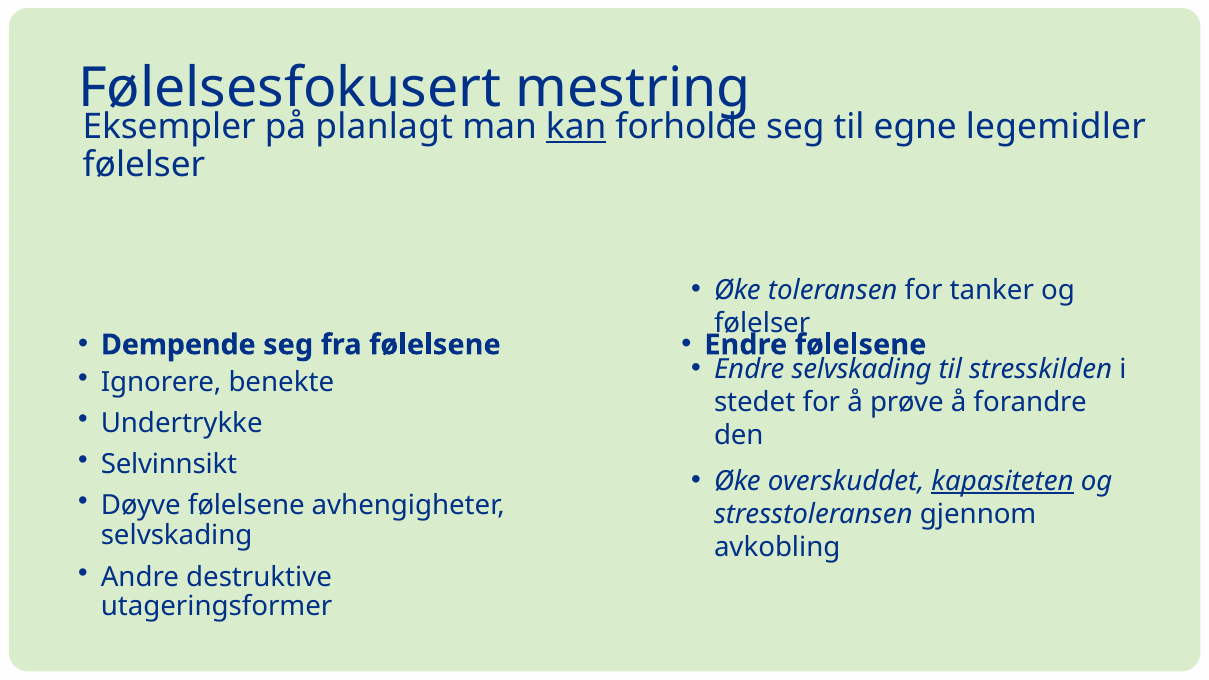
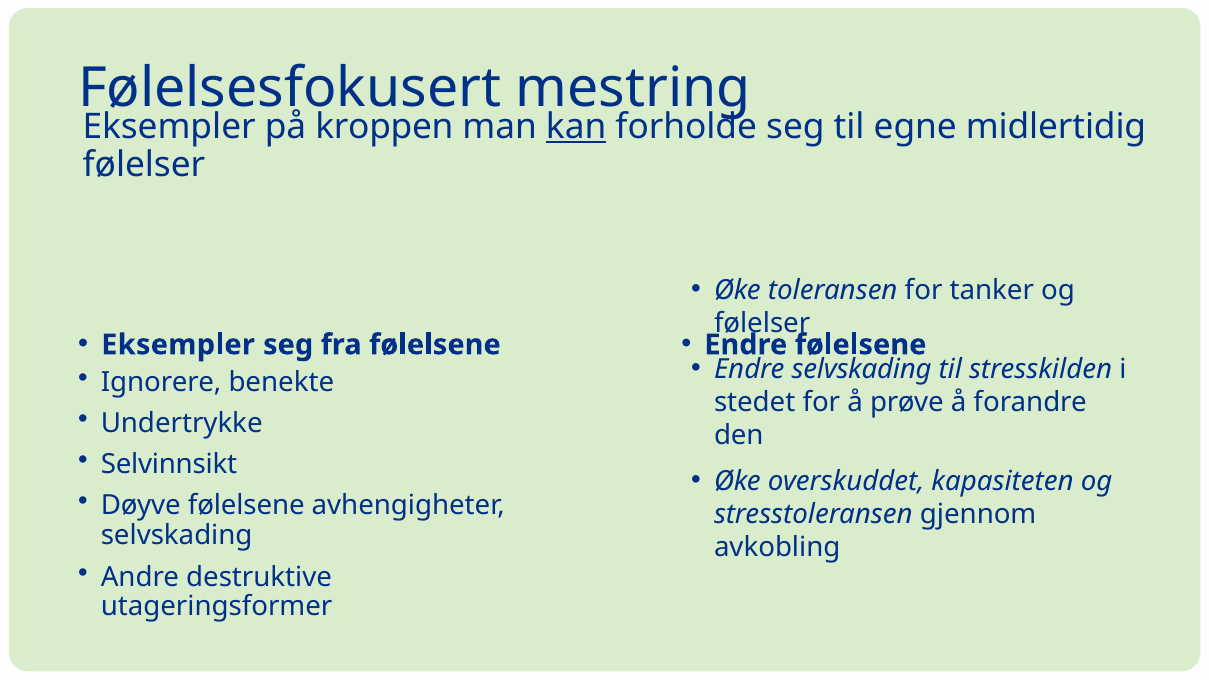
planlagt: planlagt -> kroppen (384, 127)
legemidler: legemidler -> midlertidig (1056, 127)
Dempende: Dempende -> Eksempler (178, 345)
kapasiteten underline: present -> none (1003, 481)
